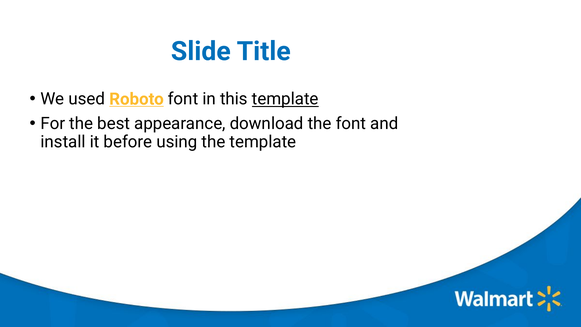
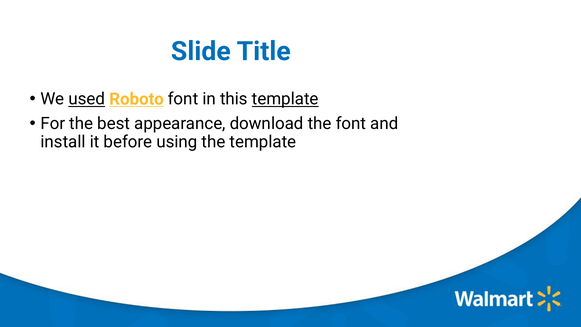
used underline: none -> present (87, 99)
